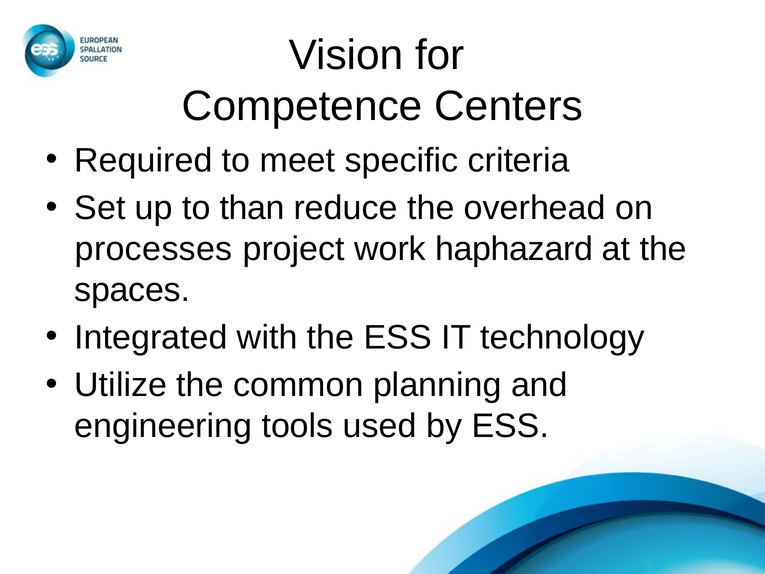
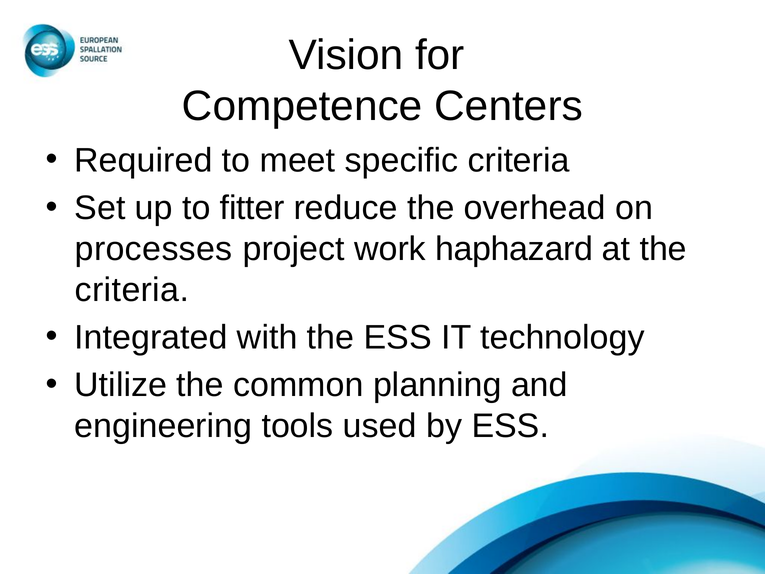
than: than -> fitter (252, 208)
spaces: spaces -> criteria (132, 290)
